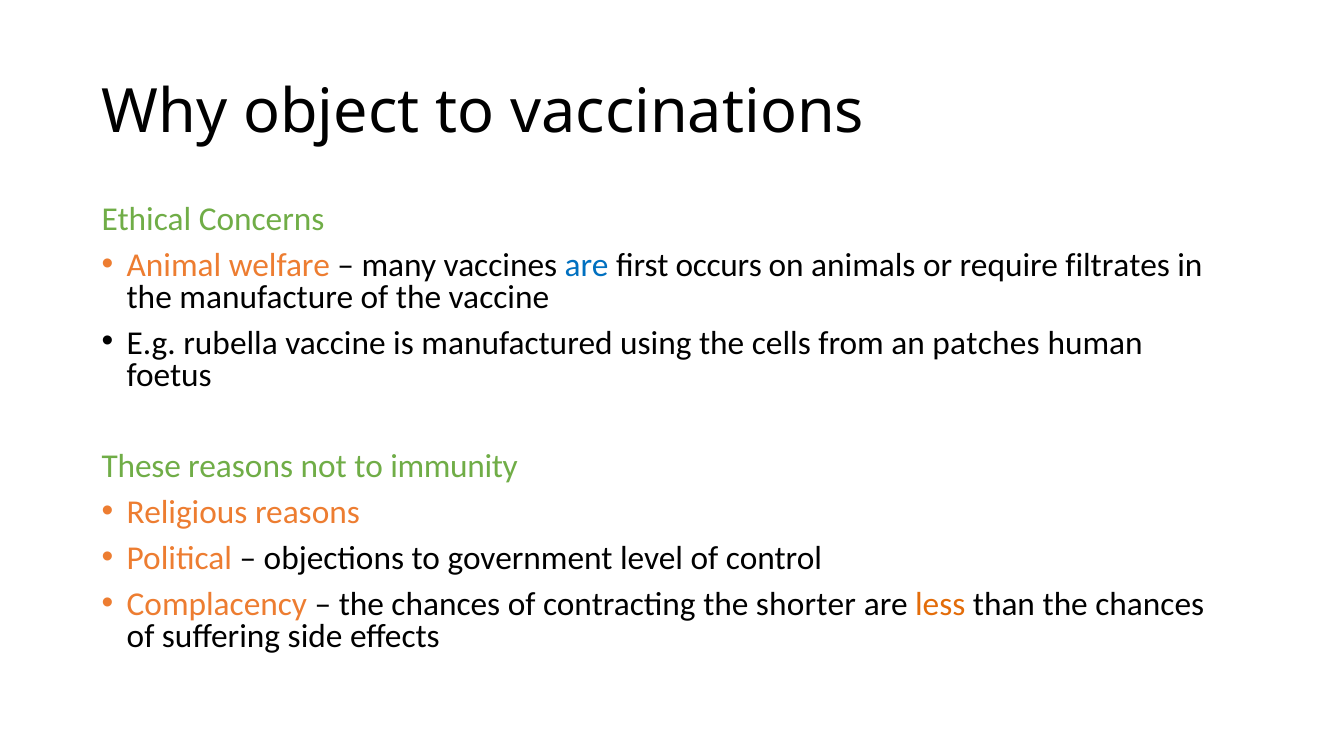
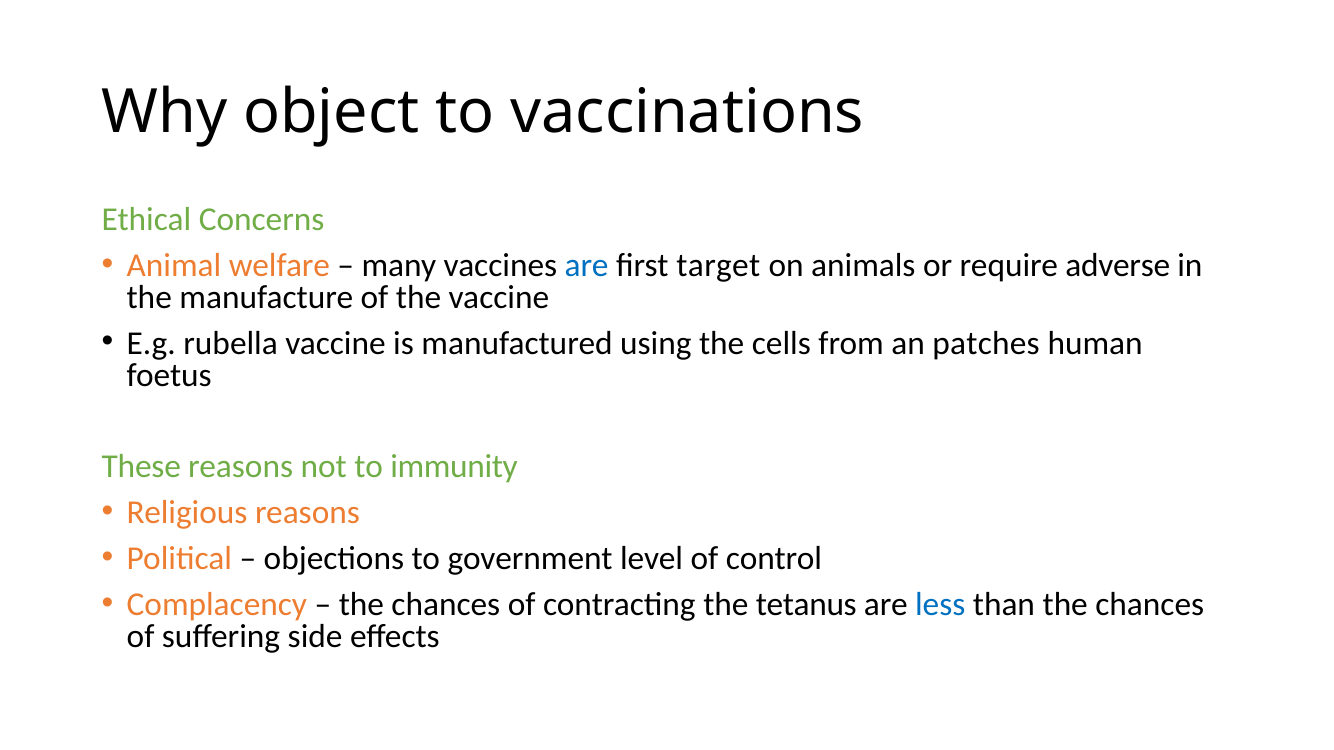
occurs: occurs -> target (718, 265)
filtrates: filtrates -> adverse (1118, 265)
shorter: shorter -> tetanus (806, 605)
less colour: orange -> blue (940, 605)
